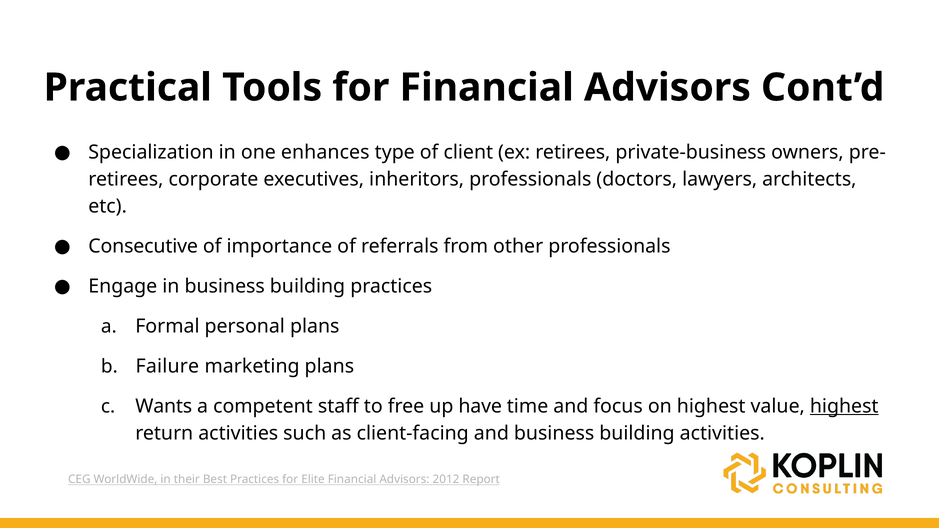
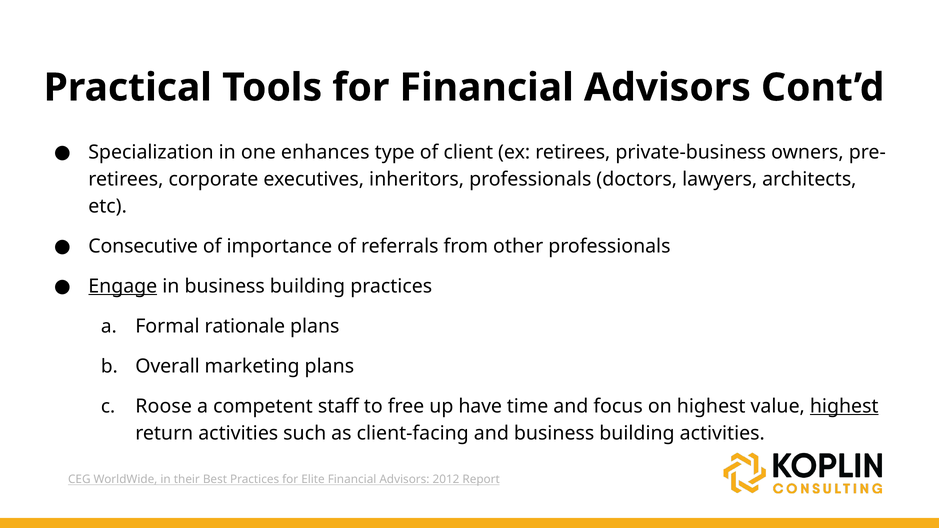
Engage underline: none -> present (123, 286)
personal: personal -> rationale (245, 326)
Failure: Failure -> Overall (168, 366)
Wants: Wants -> Roose (164, 406)
